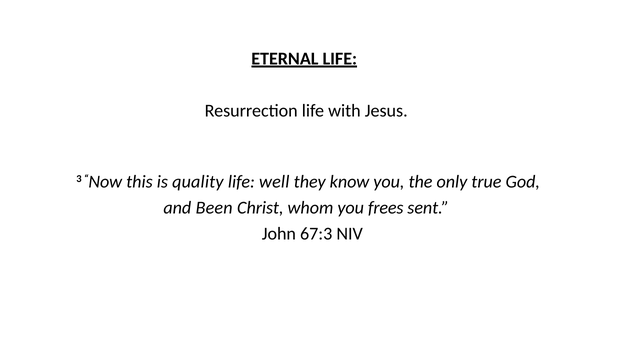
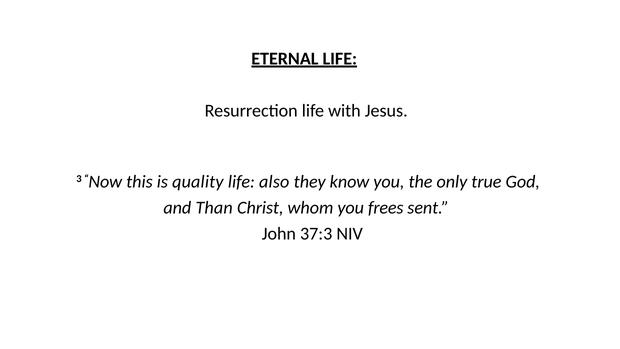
well: well -> also (274, 182)
Been: Been -> Than (214, 208)
67:3: 67:3 -> 37:3 (316, 234)
